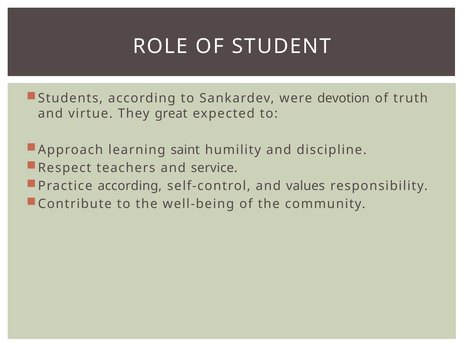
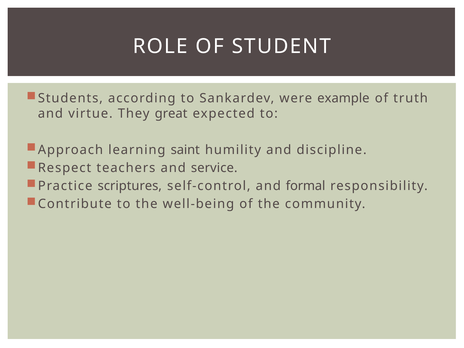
devotion: devotion -> example (343, 98)
Practice according: according -> scriptures (130, 186)
values: values -> formal (306, 186)
